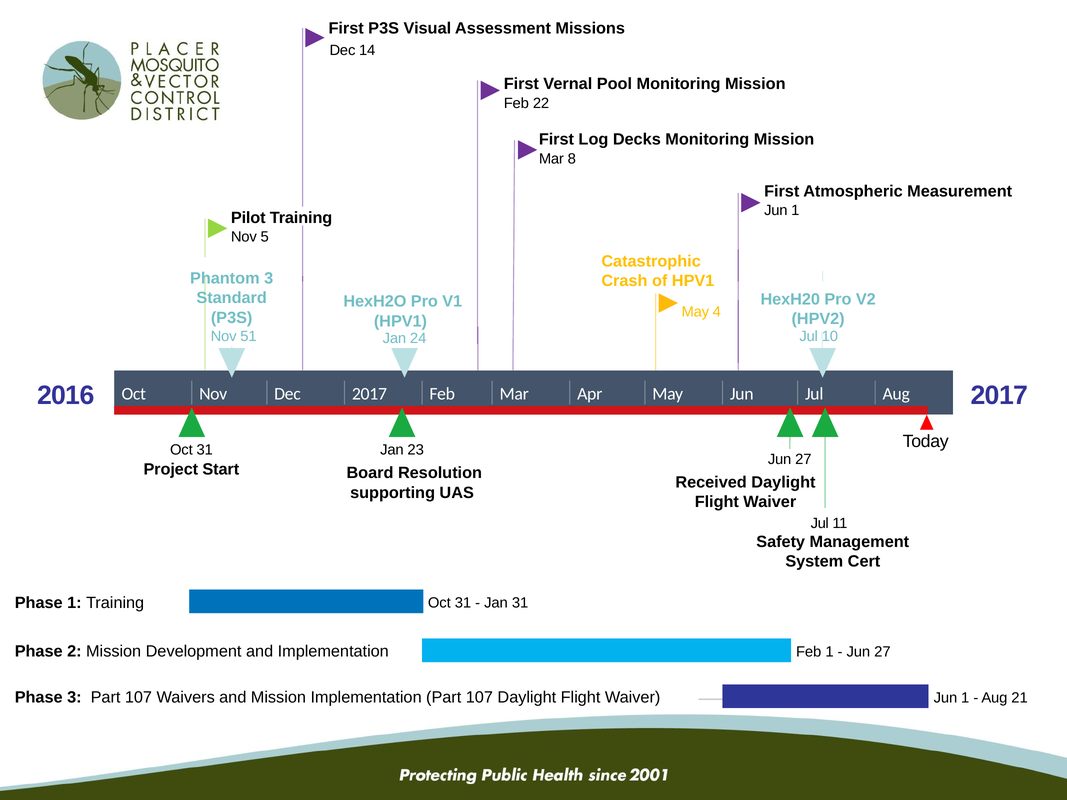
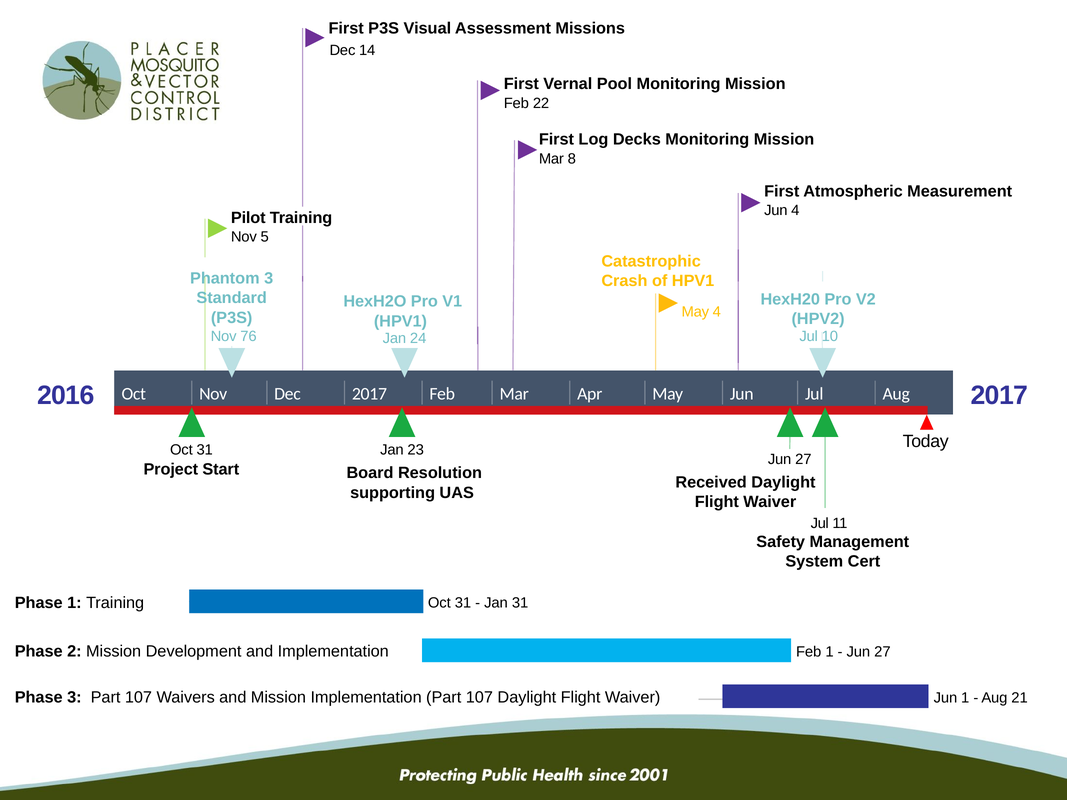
1: 1 -> 4 (795, 211)
51: 51 -> 76 (248, 336)
